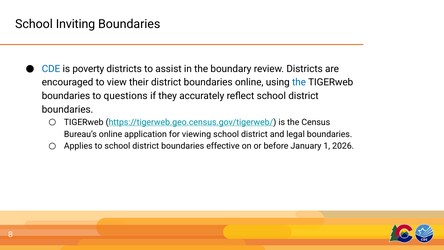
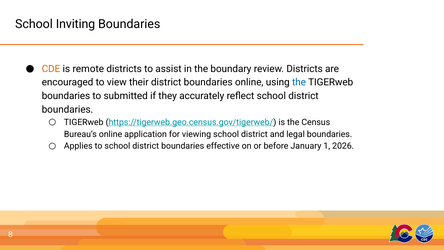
CDE colour: blue -> orange (51, 69)
poverty: poverty -> remote (88, 69)
questions: questions -> submitted (126, 96)
